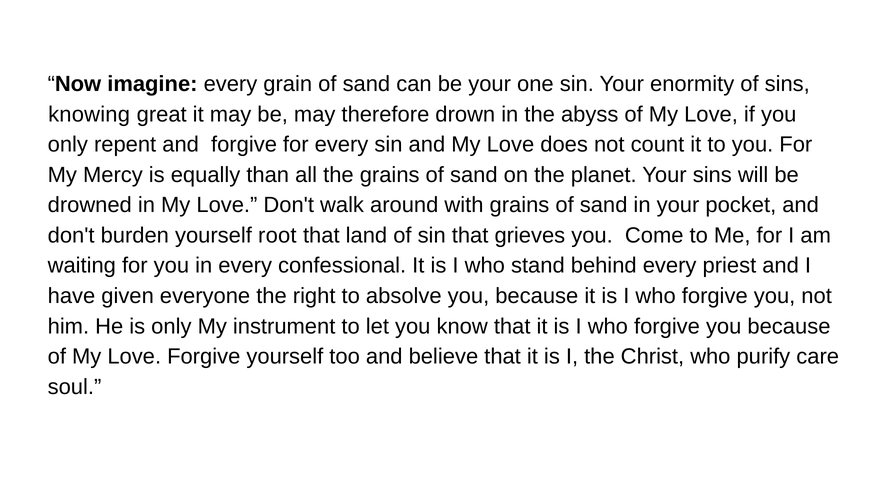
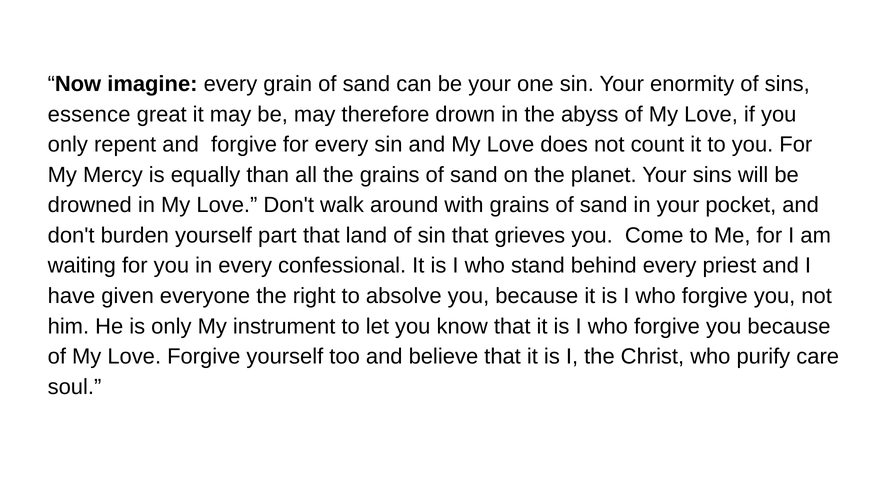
knowing: knowing -> essence (89, 114)
root: root -> part (277, 235)
